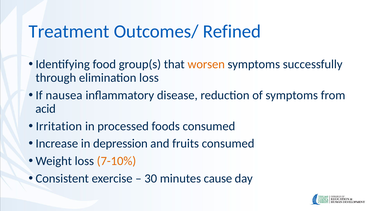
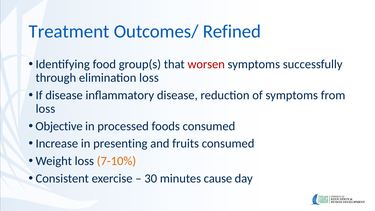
worsen colour: orange -> red (206, 64)
If nausea: nausea -> disease (64, 95)
acid: acid -> loss (45, 109)
Irritation: Irritation -> Objective (59, 126)
depression: depression -> presenting (120, 144)
